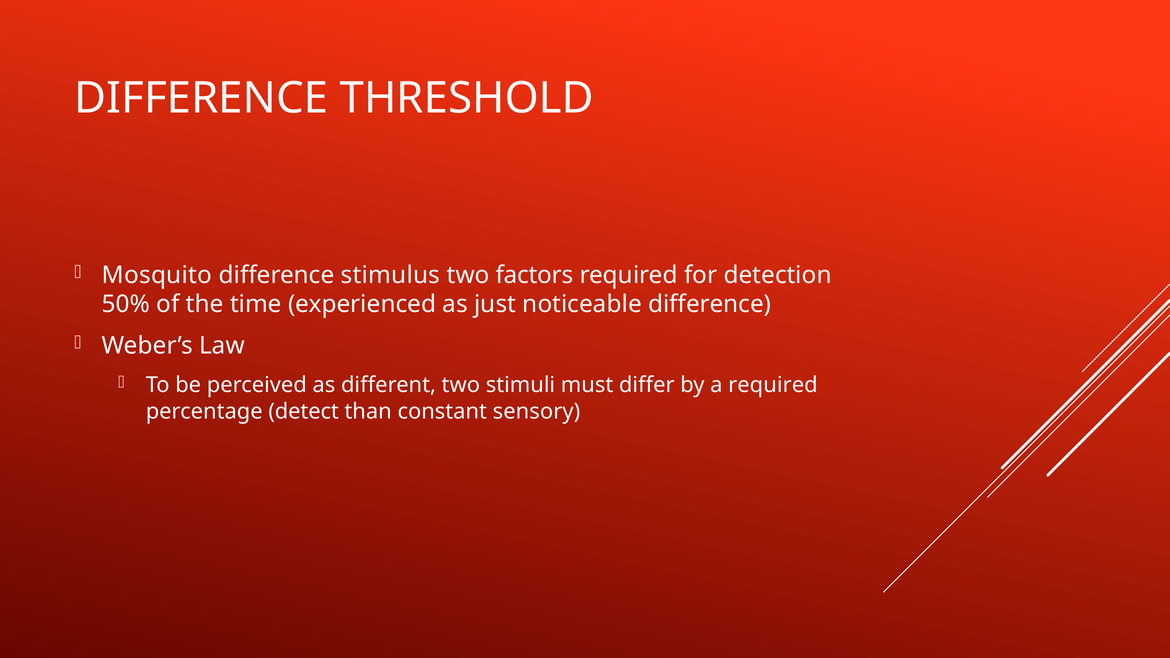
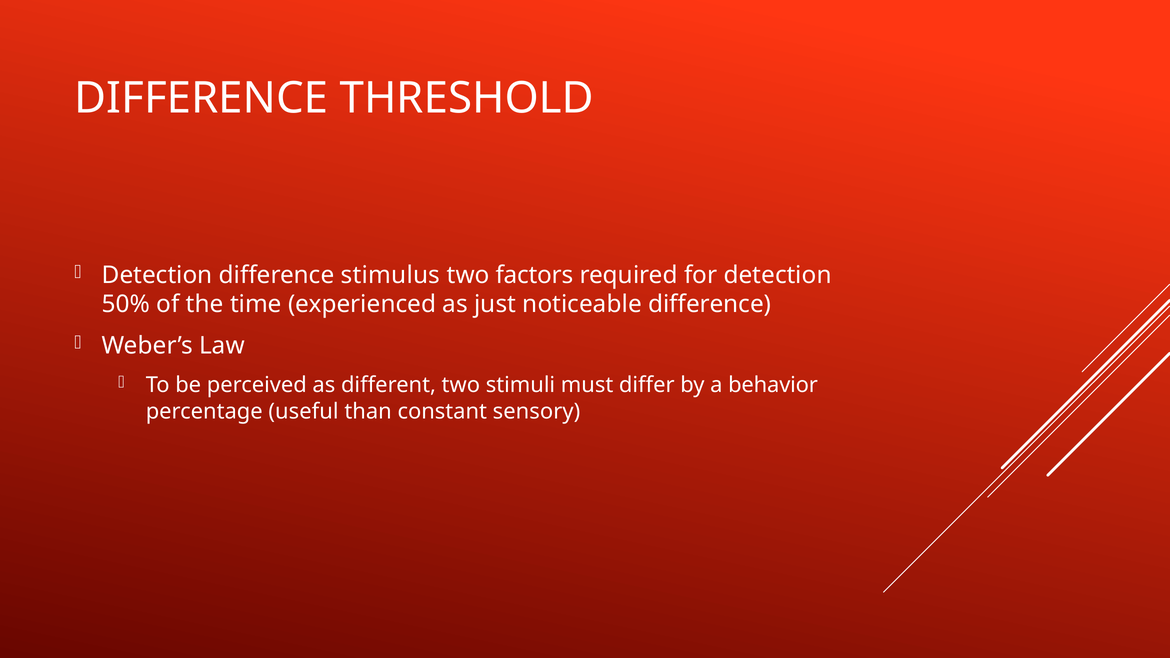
Mosquito: Mosquito -> Detection (157, 275)
a required: required -> behavior (773, 385)
detect: detect -> useful (304, 412)
